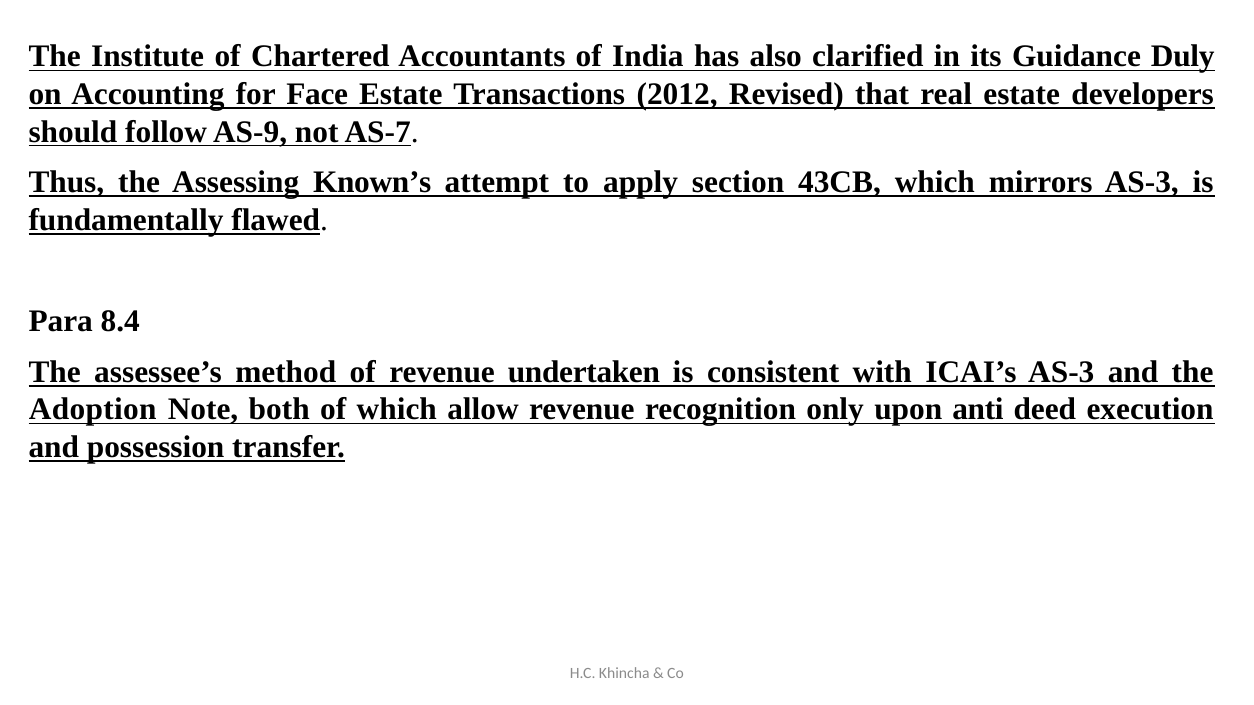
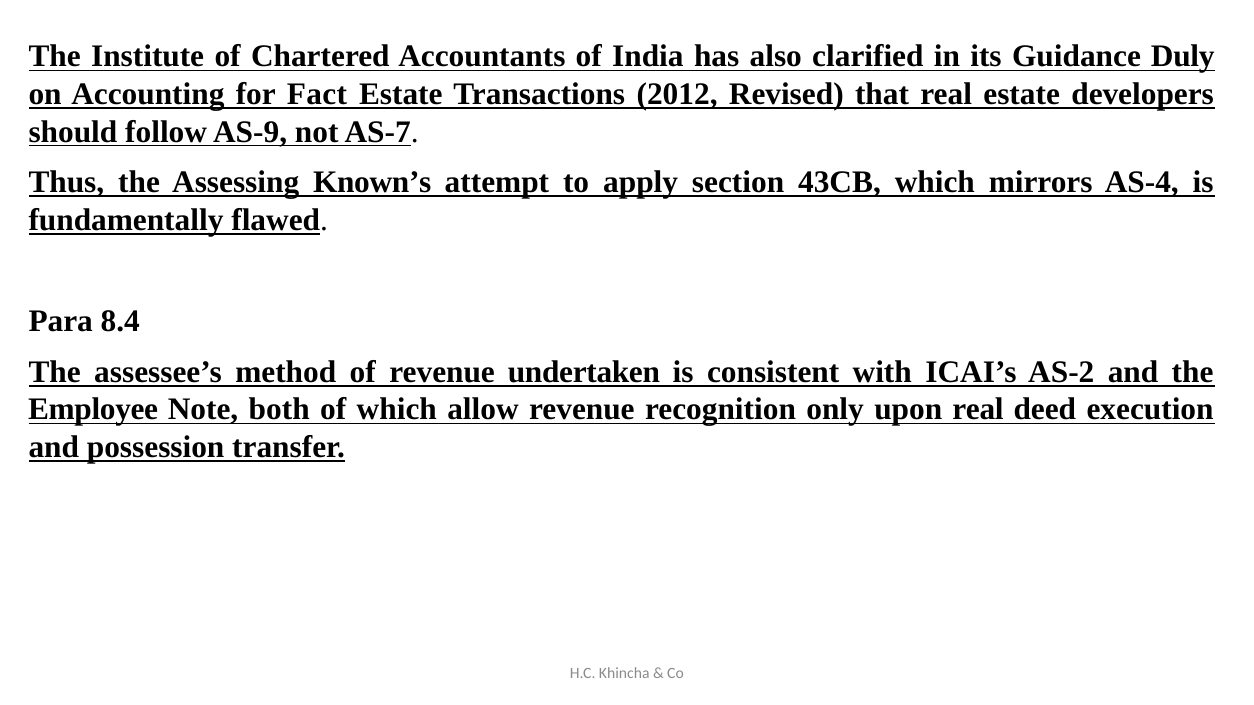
Face: Face -> Fact (317, 94)
mirrors AS-3: AS-3 -> AS-4 (1142, 182)
ICAI’s AS-3: AS-3 -> AS-2 (1061, 372)
Adoption: Adoption -> Employee (93, 410)
upon anti: anti -> real (978, 410)
